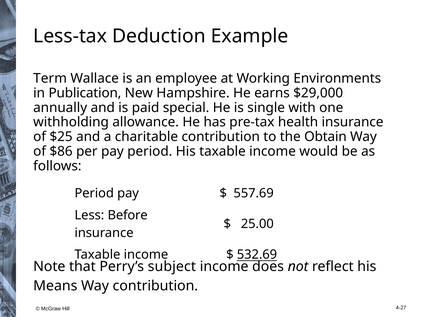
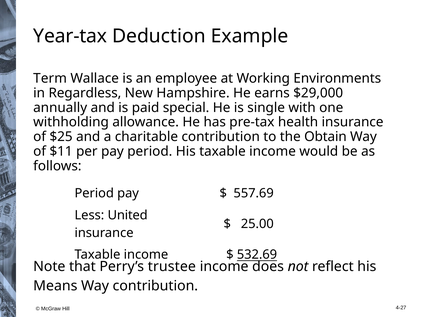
Less-tax: Less-tax -> Year-tax (70, 36)
Publication: Publication -> Regardless (85, 93)
$86: $86 -> $11 (61, 151)
Before: Before -> United (128, 215)
subject: subject -> trustee (172, 266)
